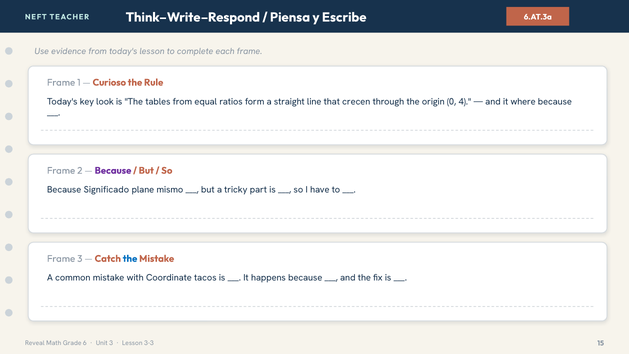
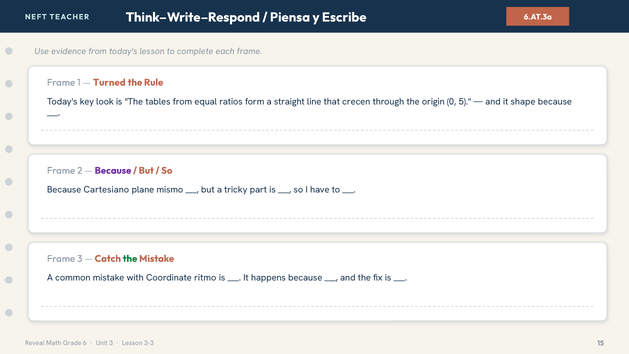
Curioso: Curioso -> Turned (109, 82)
4: 4 -> 5 (465, 102)
where: where -> shape (523, 102)
Significado: Significado -> Cartesiano (106, 190)
the colour: blue -> green (130, 259)
tacos: tacos -> ritmo (205, 278)
